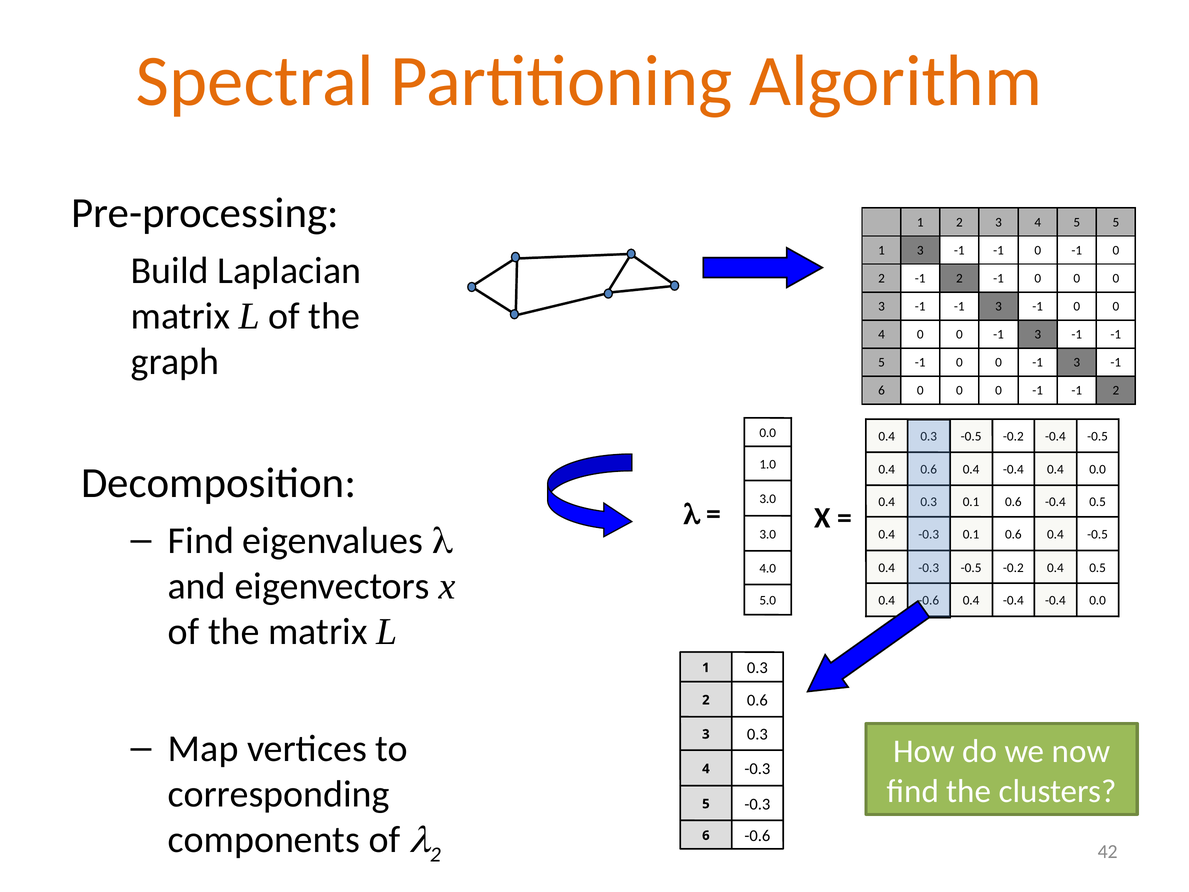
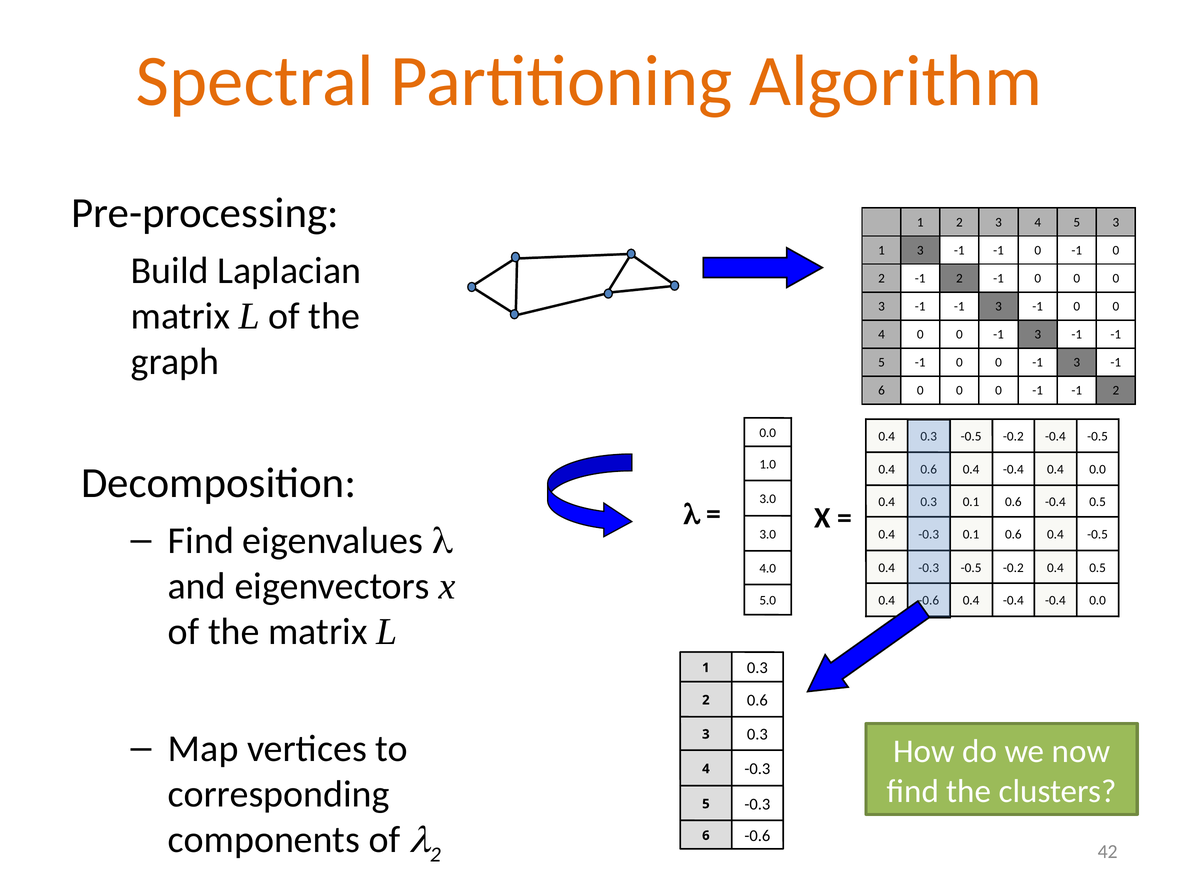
5 5: 5 -> 3 (1116, 222)
